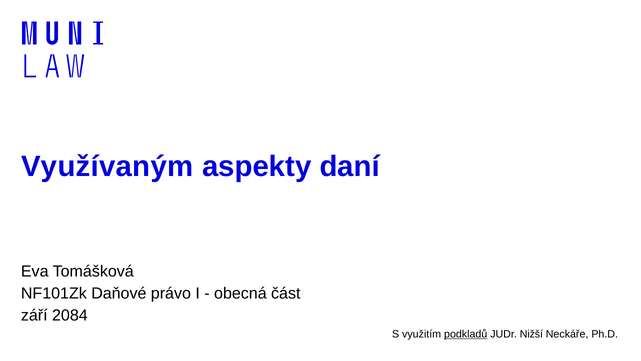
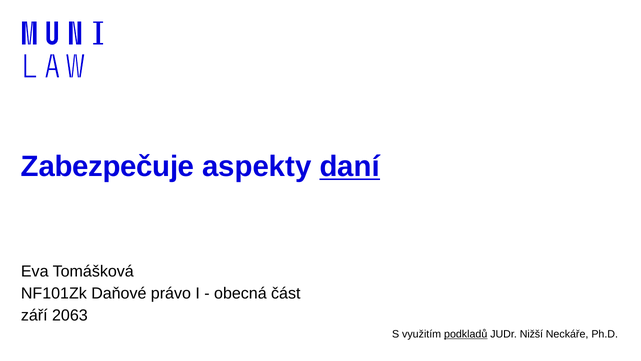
Využívaným: Využívaným -> Zabezpečuje (108, 166)
daní underline: none -> present (350, 166)
2084: 2084 -> 2063 (70, 315)
